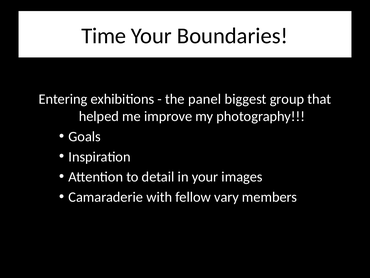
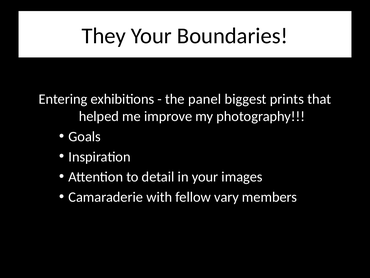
Time: Time -> They (104, 36)
group: group -> prints (287, 99)
